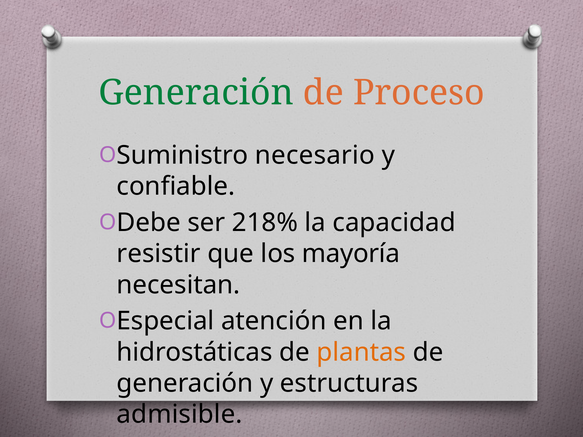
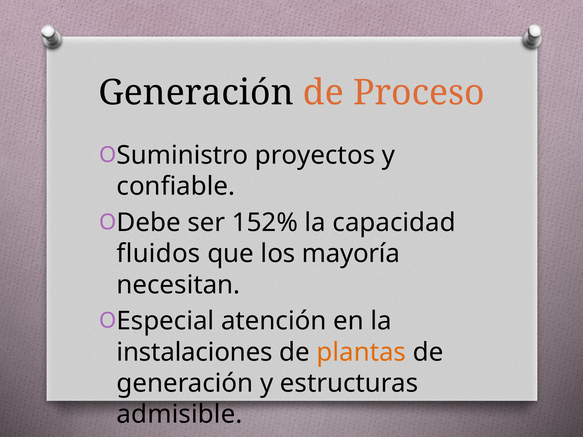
Generación colour: green -> black (196, 93)
necesario: necesario -> proyectos (315, 155)
218%: 218% -> 152% (265, 223)
resistir: resistir -> fluidos (158, 254)
hidrostáticas: hidrostáticas -> instalaciones (195, 352)
